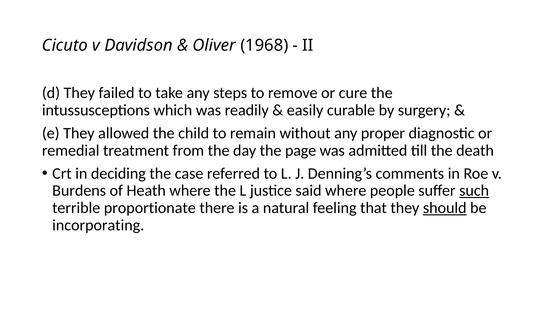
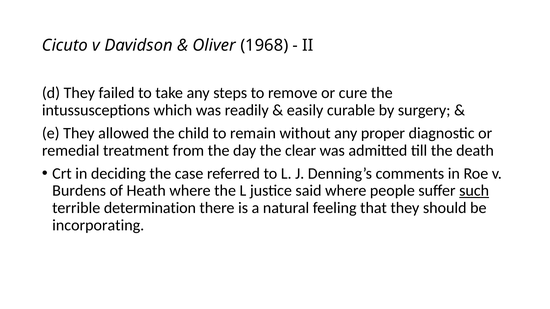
page: page -> clear (301, 151)
proportionate: proportionate -> determination (150, 208)
should underline: present -> none (445, 208)
